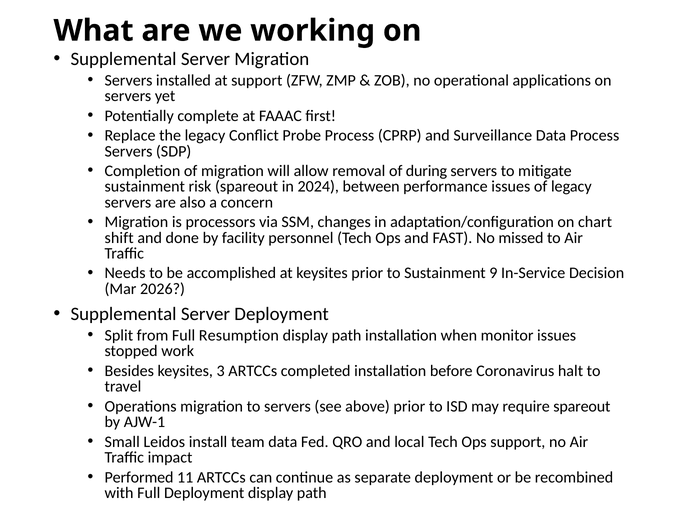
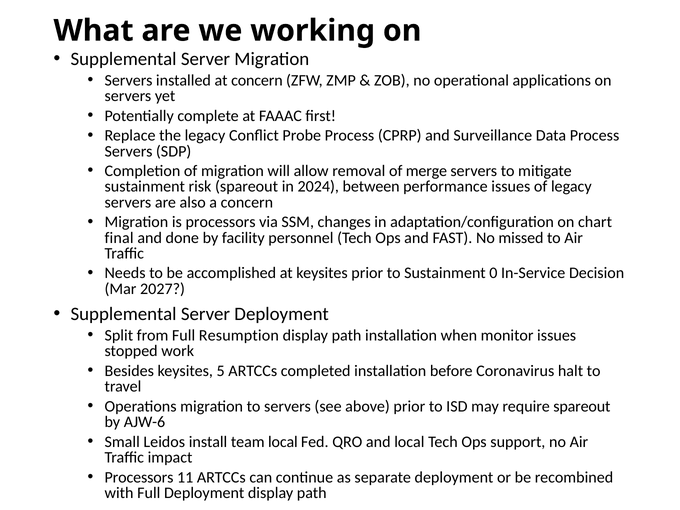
at support: support -> concern (257, 80)
during: during -> merge (426, 171)
shift: shift -> final (119, 238)
9: 9 -> 0 (493, 273)
2026: 2026 -> 2027 (163, 289)
3: 3 -> 5 (221, 371)
AJW-1: AJW-1 -> AJW-6 (144, 422)
team data: data -> local (283, 442)
Performed: Performed -> Processors (139, 477)
